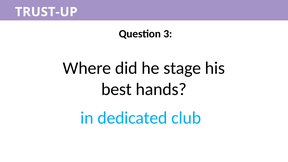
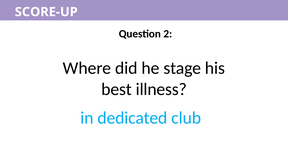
TRUST-UP: TRUST-UP -> SCORE-UP (46, 12)
3: 3 -> 2 (168, 34)
hands: hands -> illness (161, 89)
